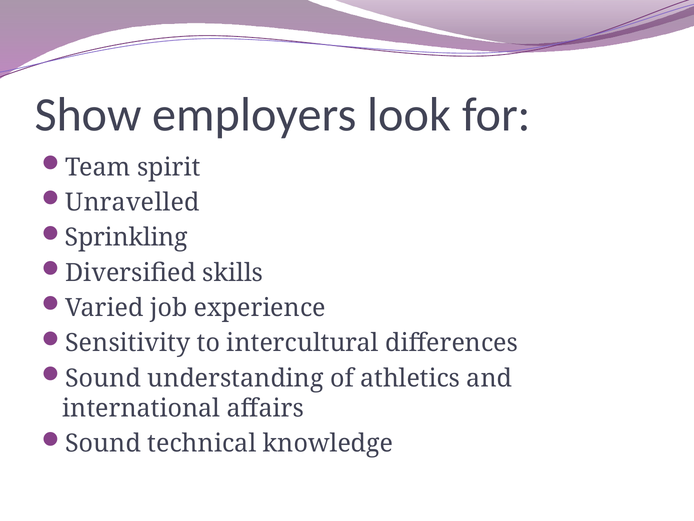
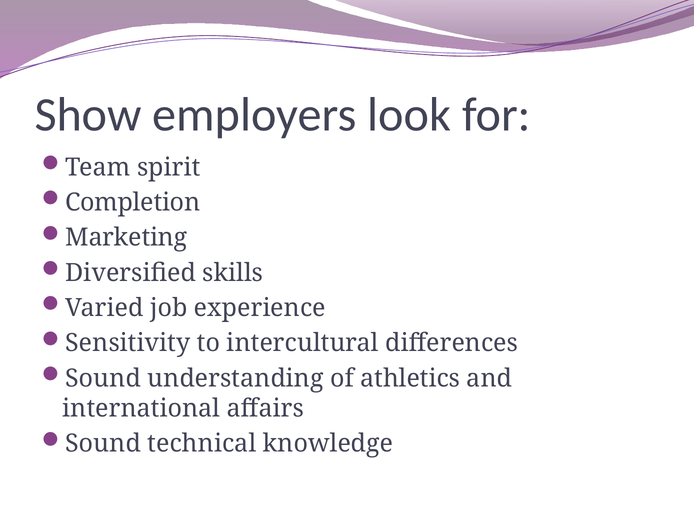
Unravelled: Unravelled -> Completion (133, 202)
Sprinkling: Sprinkling -> Marketing (126, 237)
